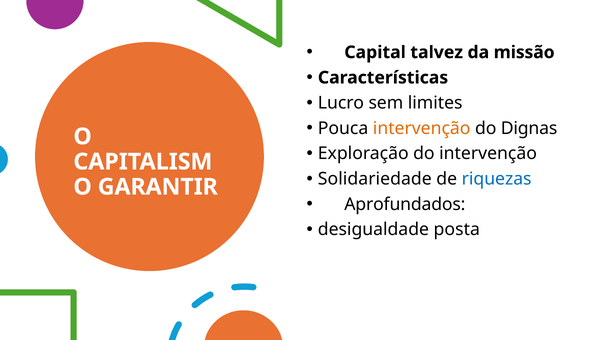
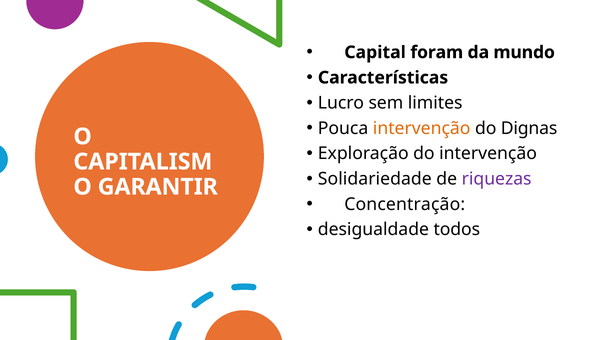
talvez: talvez -> foram (437, 52)
missão: missão -> mundo (524, 52)
riquezas colour: blue -> purple (497, 179)
Aprofundados: Aprofundados -> Concentração (405, 204)
posta: posta -> todos (457, 229)
